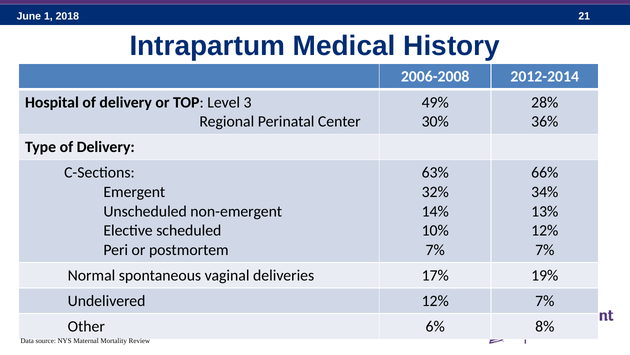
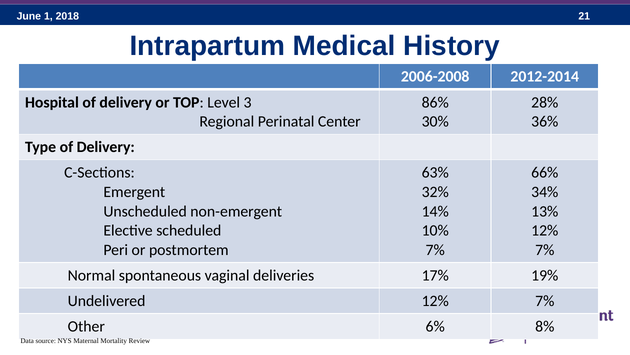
49%: 49% -> 86% (435, 102)
